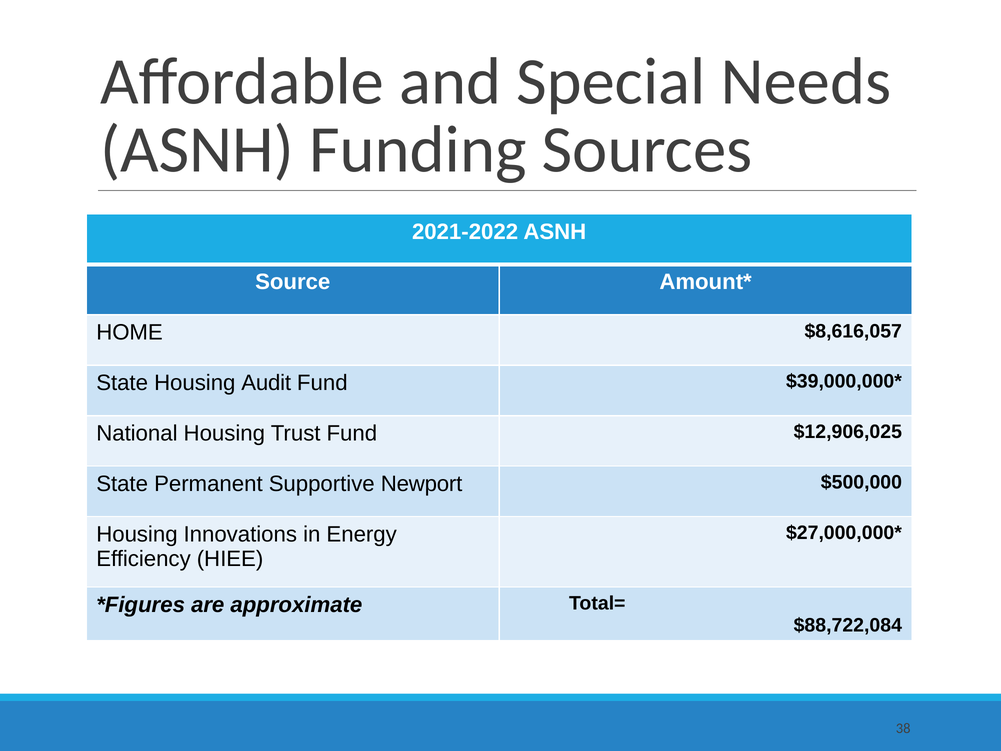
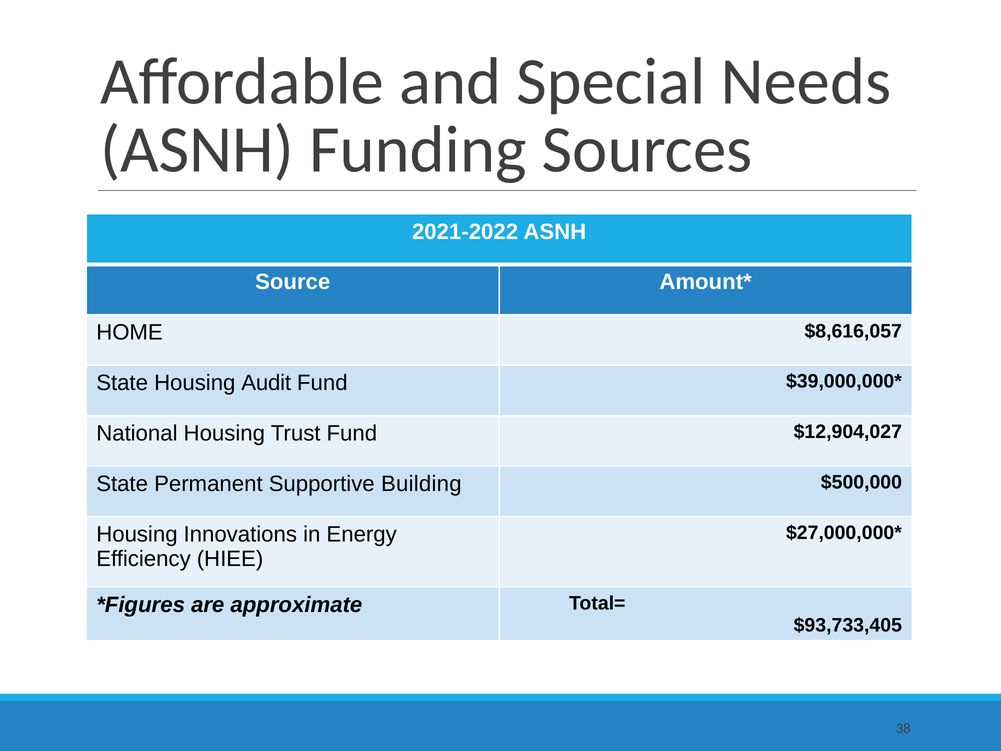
$12,906,025: $12,906,025 -> $12,904,027 (848, 432)
Newport: Newport -> Building (421, 484)
$88,722,084: $88,722,084 -> $93,733,405 (848, 625)
